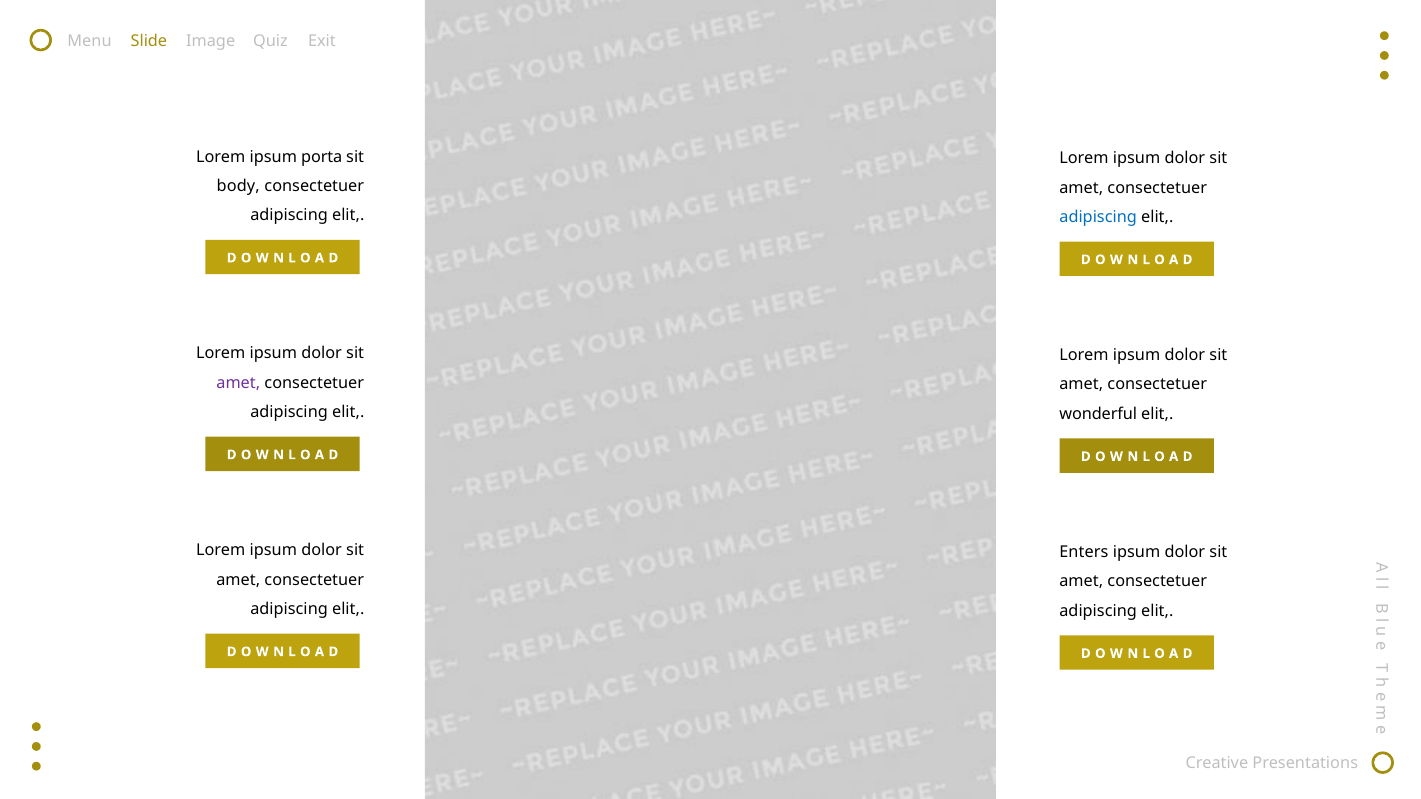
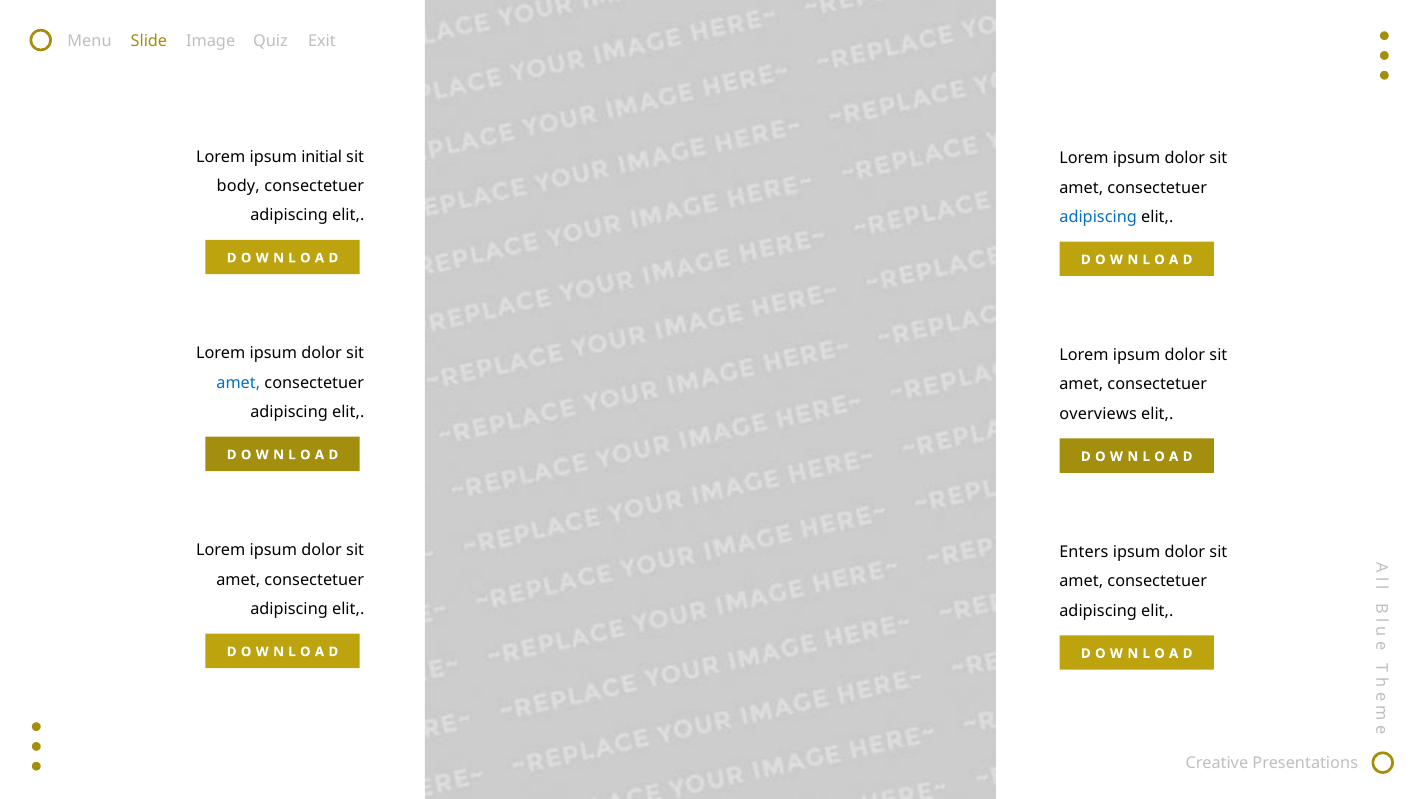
porta: porta -> initial (322, 157)
amet colour: purple -> blue (238, 383)
wonderful: wonderful -> overviews (1098, 414)
